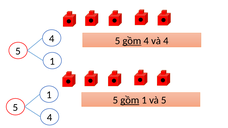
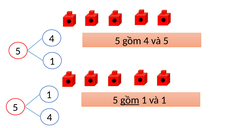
gồm underline: present -> none (132, 41)
và 4: 4 -> 5 (166, 41)
và 5: 5 -> 1 (164, 100)
